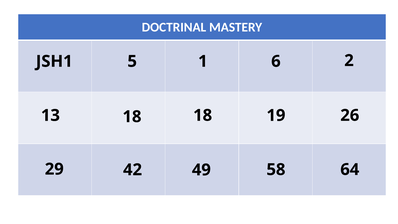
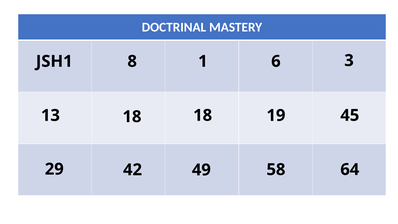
5: 5 -> 8 (132, 61)
2: 2 -> 3 (349, 61)
26: 26 -> 45 (350, 115)
